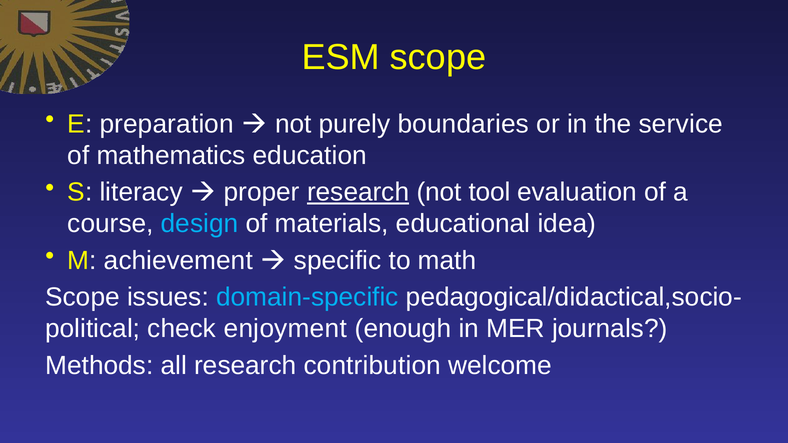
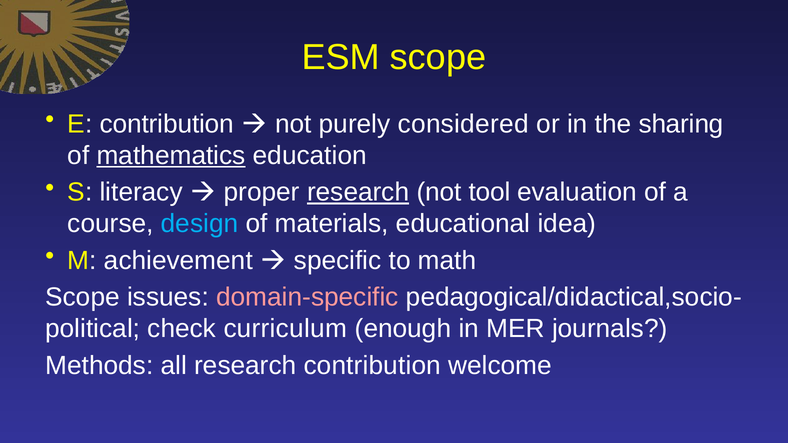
E preparation: preparation -> contribution (167, 124)
boundaries: boundaries -> considered (463, 124)
service: service -> sharing (681, 124)
mathematics underline: none -> present (171, 156)
domain-specific colour: light blue -> pink (307, 297)
enjoyment: enjoyment -> curriculum (285, 329)
